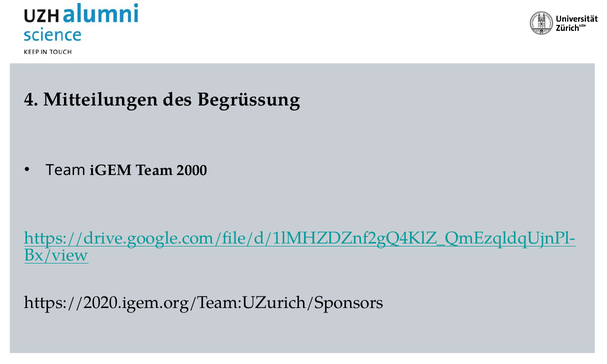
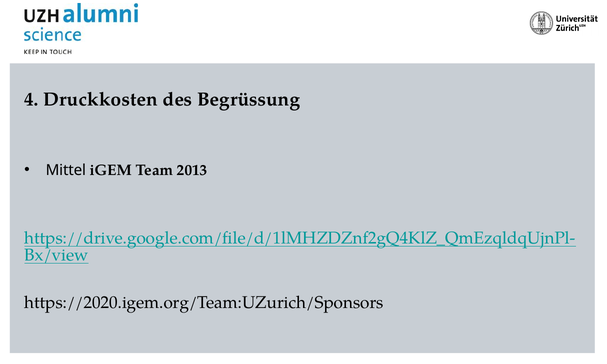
Mitteilungen: Mitteilungen -> Druckkosten (101, 99)
Team: Team -> Mittel (66, 170)
2000: 2000 -> 2013 (192, 170)
